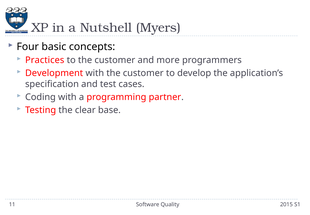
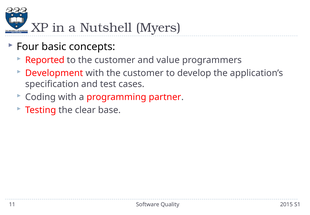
Practices: Practices -> Reported (45, 60)
more: more -> value (168, 60)
